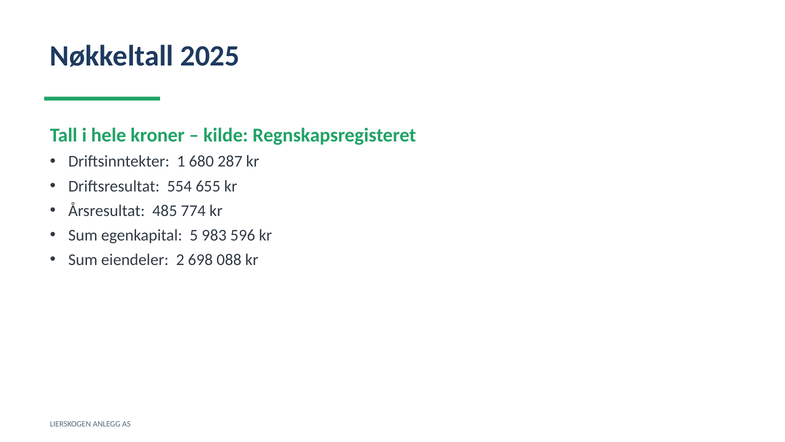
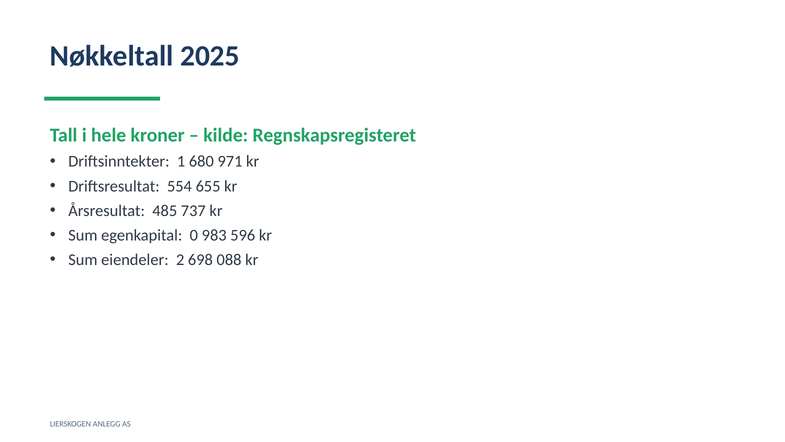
287: 287 -> 971 (230, 161)
774: 774 -> 737 (193, 211)
5: 5 -> 0 (194, 235)
